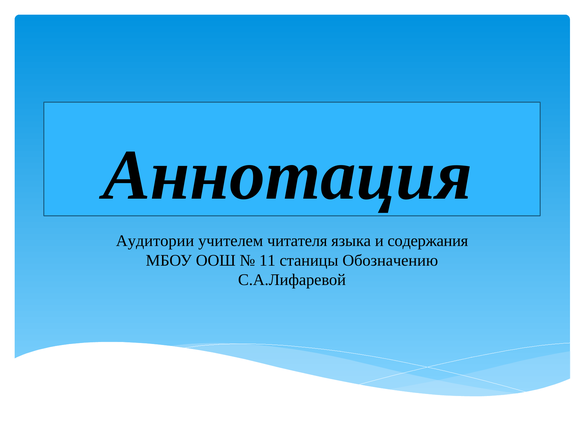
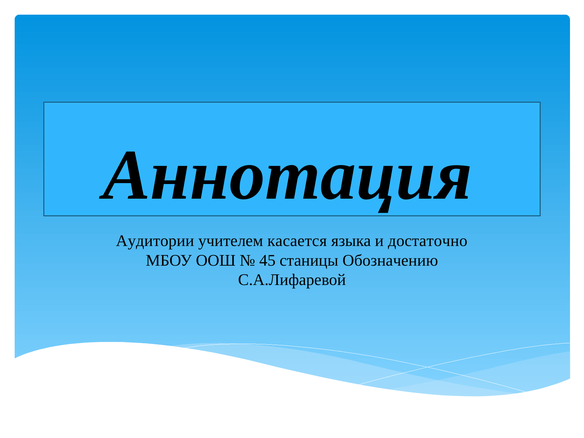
читателя: читателя -> касается (297, 241)
содержания: содержания -> достаточно (428, 241)
11: 11 -> 45 (267, 260)
